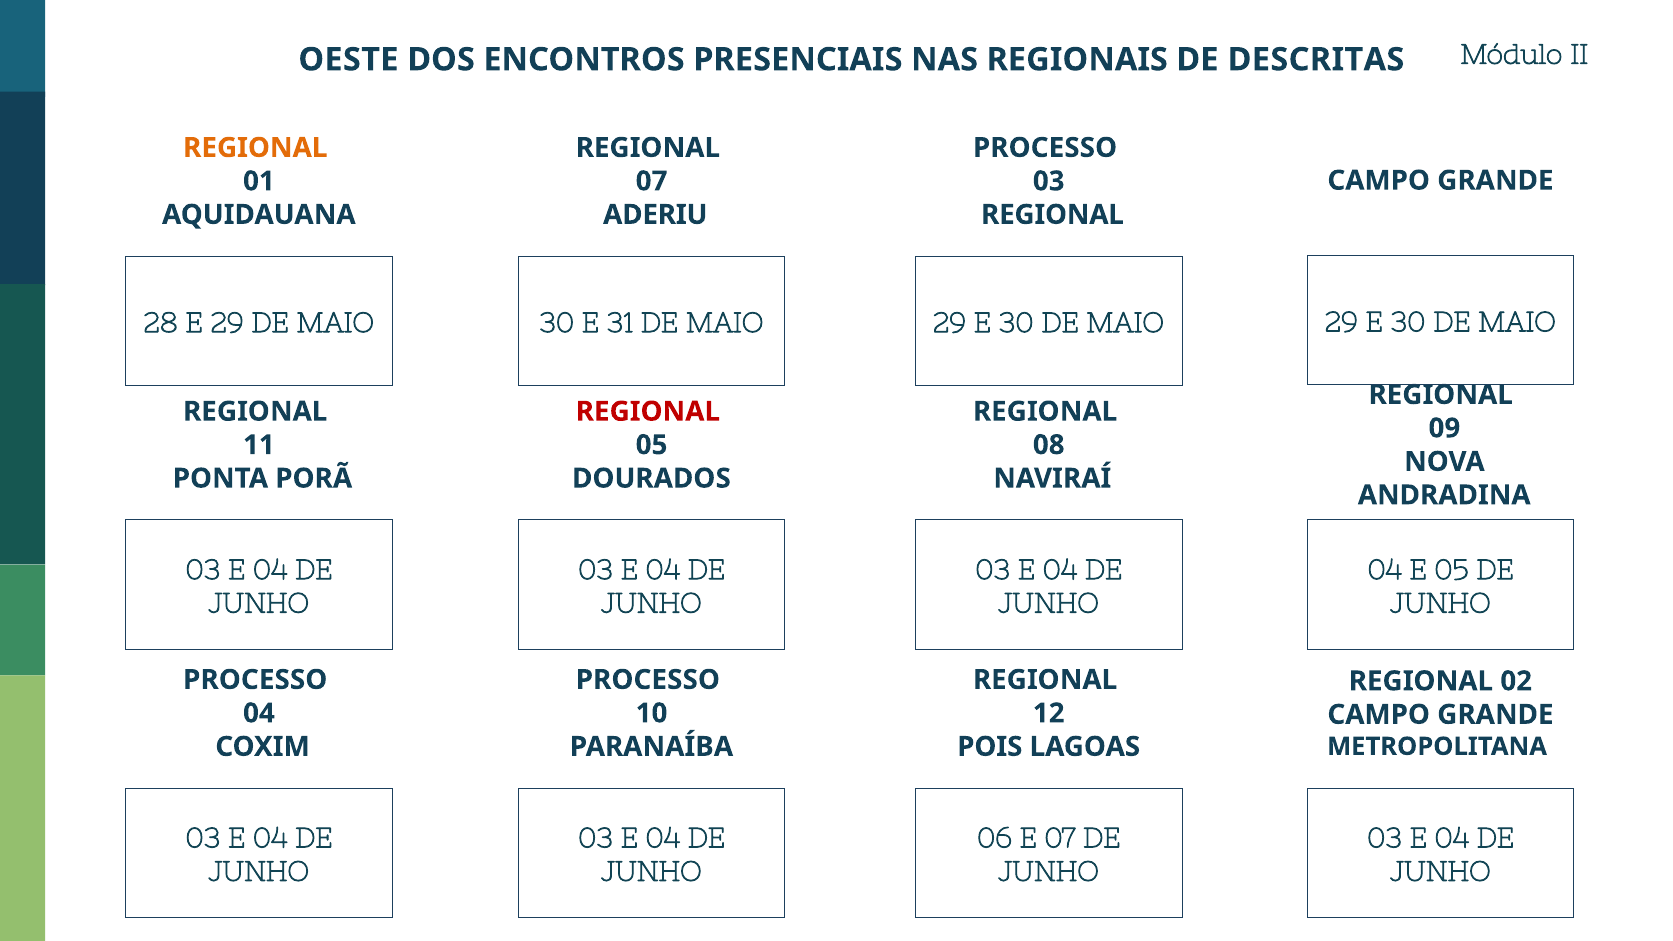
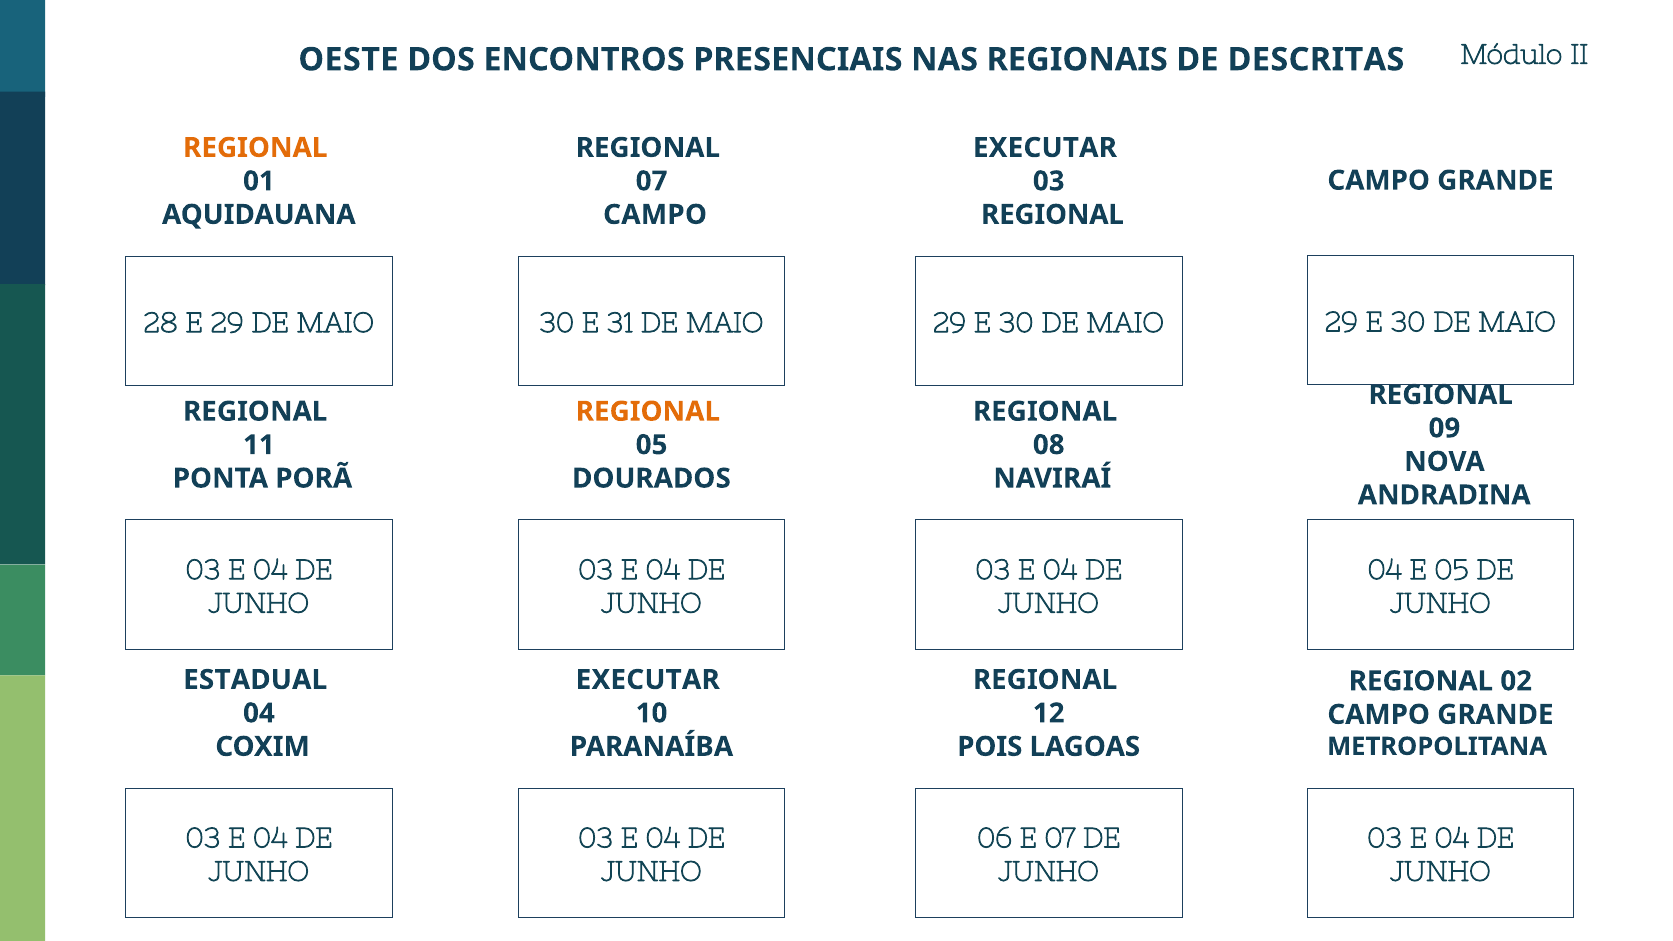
PROCESSO: PROCESSO -> EXECUTAR (1045, 148)
ADERIU: ADERIU -> CAMPO (655, 215)
REGIONAL colour: red -> orange (648, 412)
PROCESSO: PROCESSO -> ESTADUAL (255, 680)
PROCESSO: PROCESSO -> EXECUTAR (648, 680)
